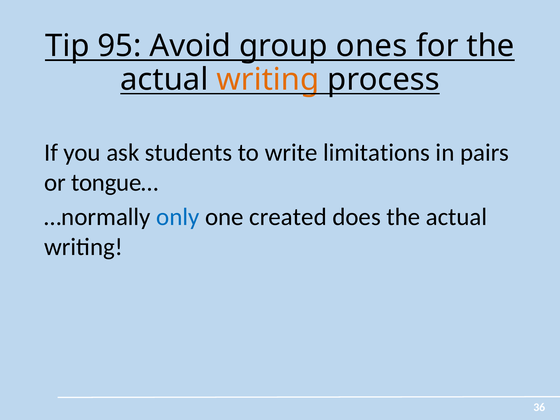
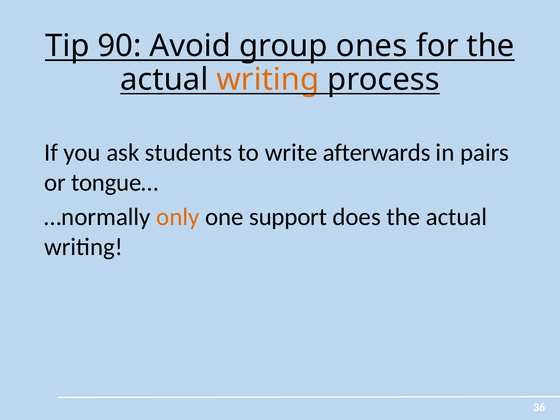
95: 95 -> 90 (119, 46)
limitations: limitations -> afterwards (377, 153)
only colour: blue -> orange (178, 217)
created: created -> support (288, 217)
